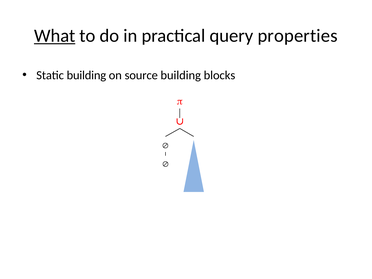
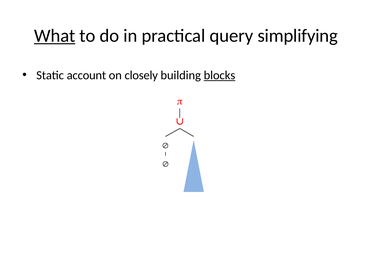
properties: properties -> simplifying (298, 36)
Static building: building -> account (86, 75)
source: source -> closely (141, 75)
blocks underline: none -> present (219, 75)
